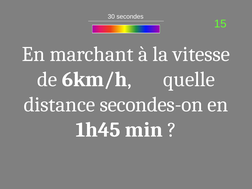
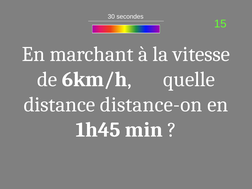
secondes-on: secondes-on -> distance-on (151, 105)
